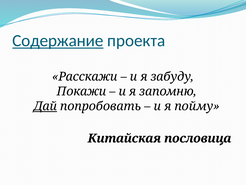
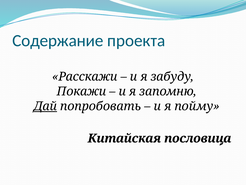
Содержание underline: present -> none (58, 41)
